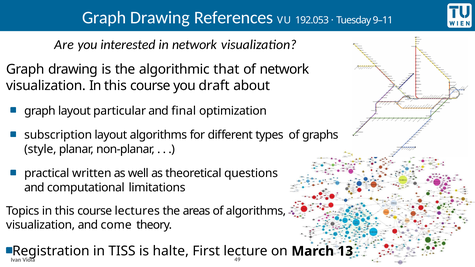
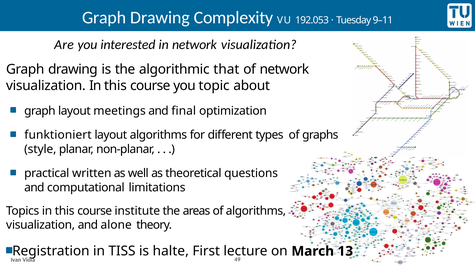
References: References -> Complexity (234, 18)
draft: draft -> topic (214, 86)
particular: particular -> meetings (120, 111)
subscription: subscription -> funktioniert (58, 135)
lectures: lectures -> institute (137, 211)
come: come -> alone (116, 225)
